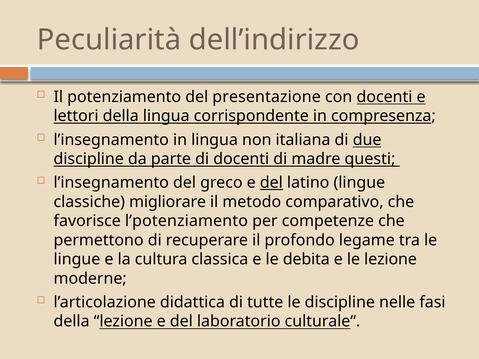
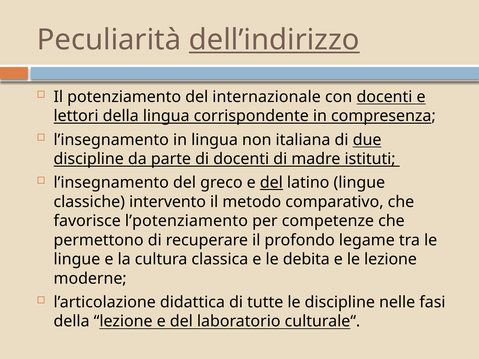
dell’indirizzo underline: none -> present (274, 40)
presentazione: presentazione -> internazionale (267, 97)
questi: questi -> istituti (370, 159)
migliorare: migliorare -> intervento (168, 202)
